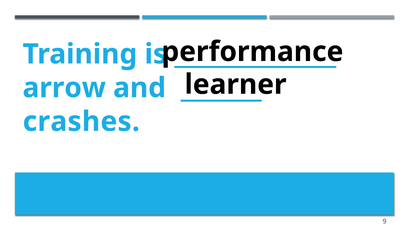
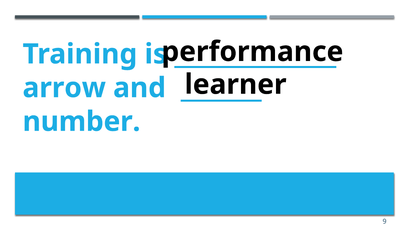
crashes: crashes -> number (81, 122)
